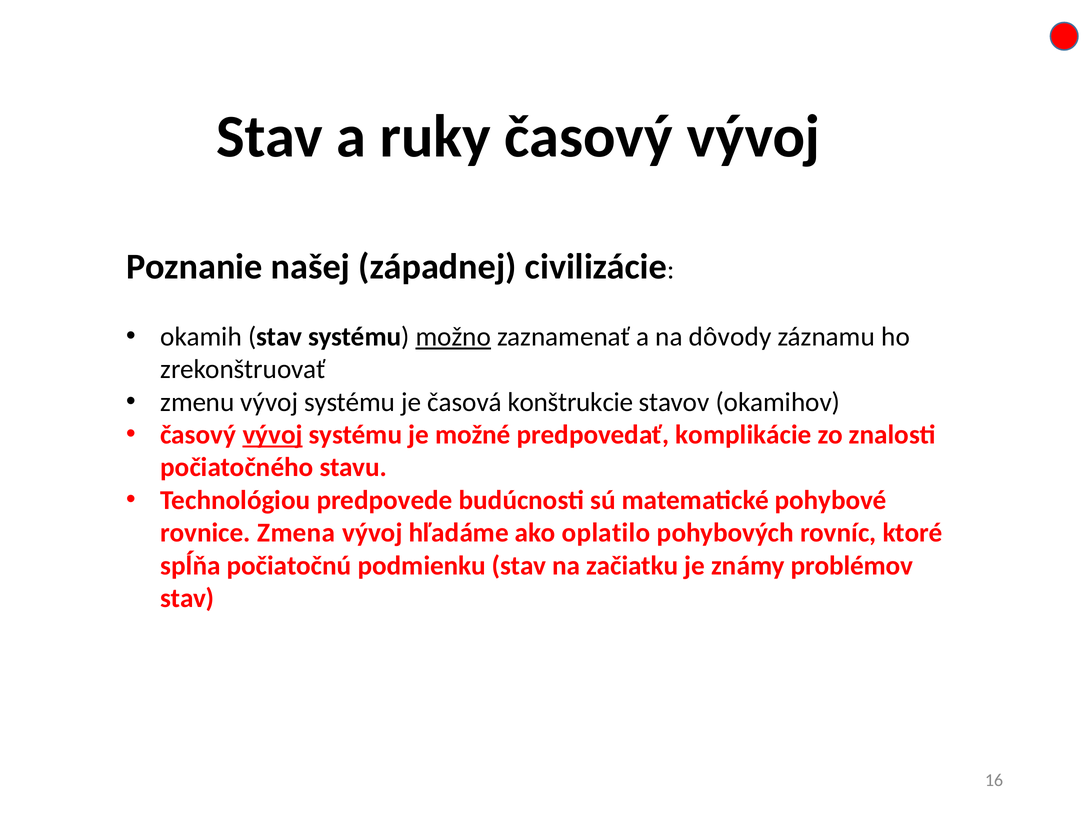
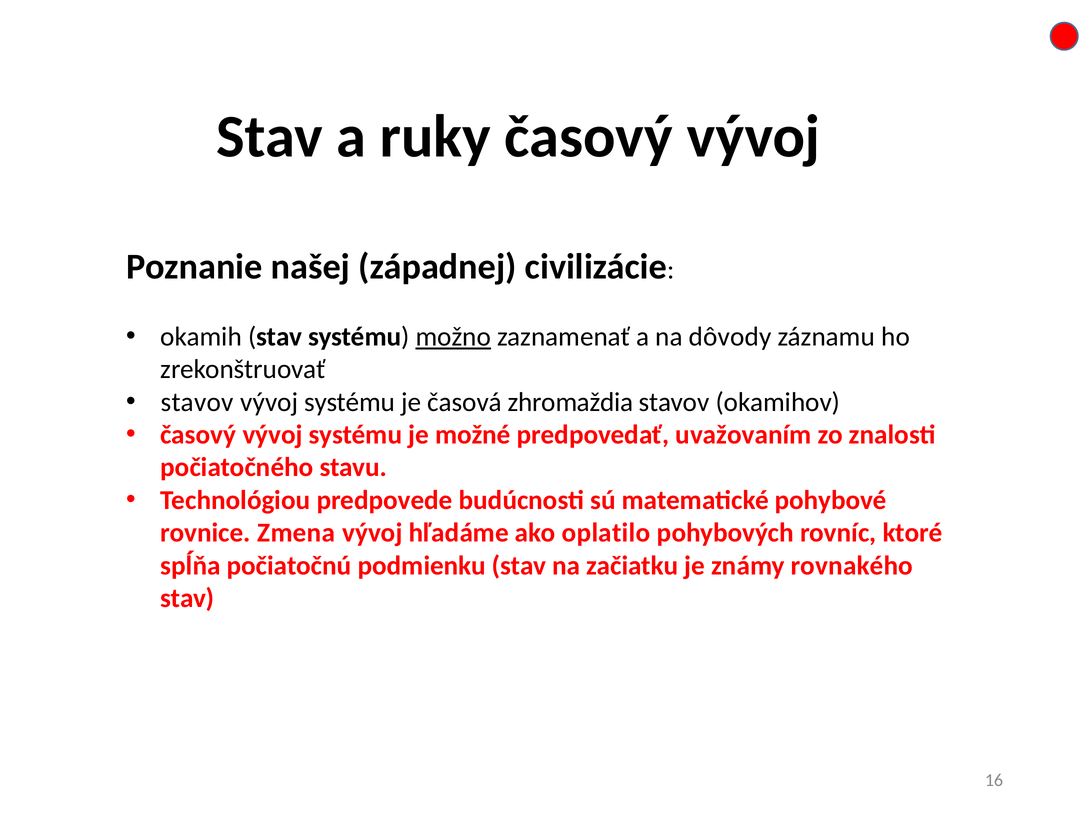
zmenu: zmenu -> stavov (197, 402)
konštrukcie: konštrukcie -> zhromaždia (571, 402)
vývoj underline: present -> none (273, 435)
komplikácie: komplikácie -> uvažovaním (744, 435)
problémov: problémov -> rovnakého (852, 565)
